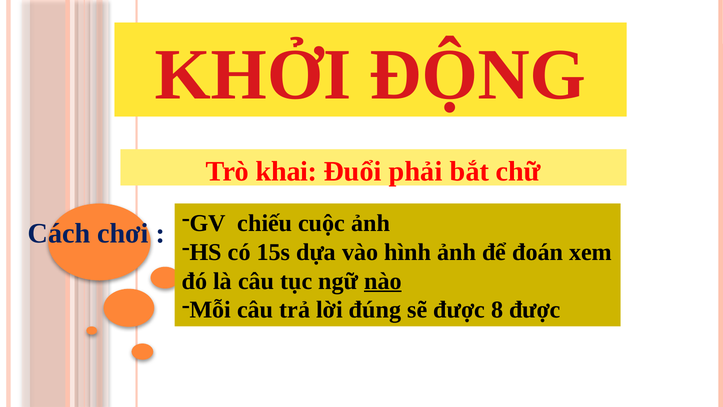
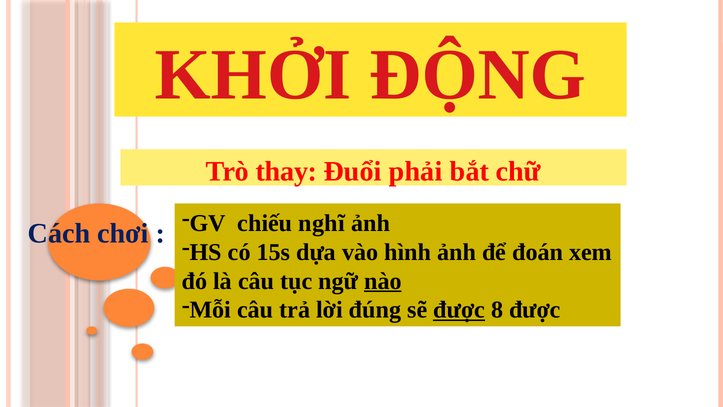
khai: khai -> thay (287, 172)
cuộc: cuộc -> nghĩ (322, 223)
được underline: none -> present (459, 310)
